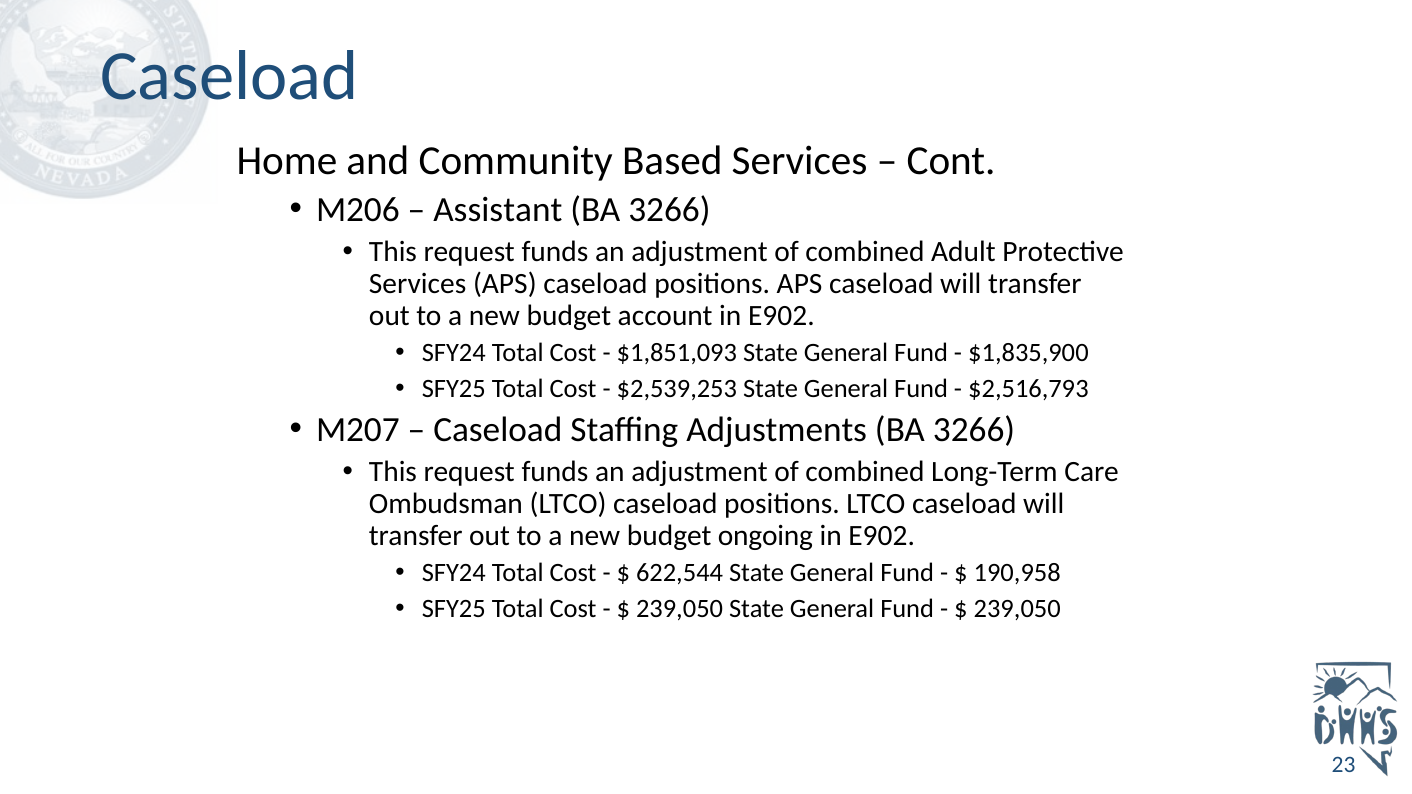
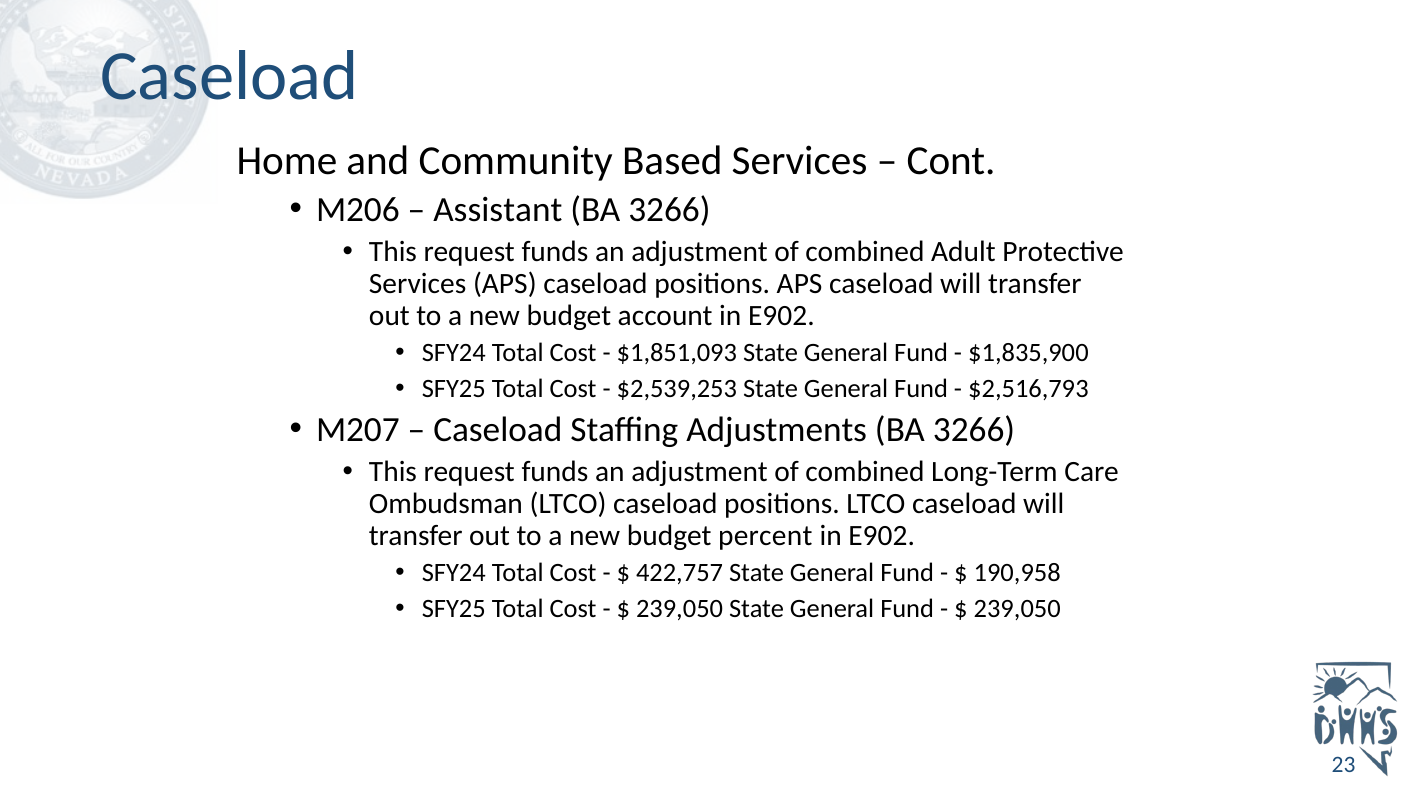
ongoing: ongoing -> percent (765, 536)
622,544: 622,544 -> 422,757 (680, 573)
